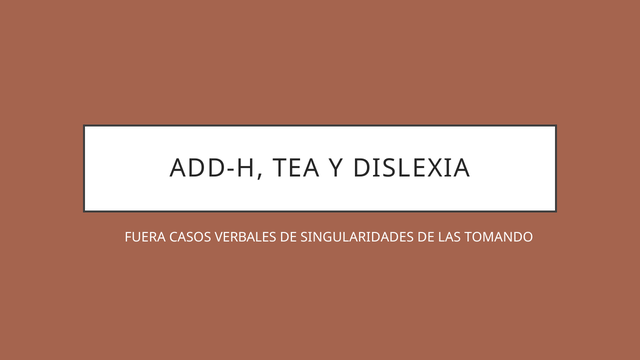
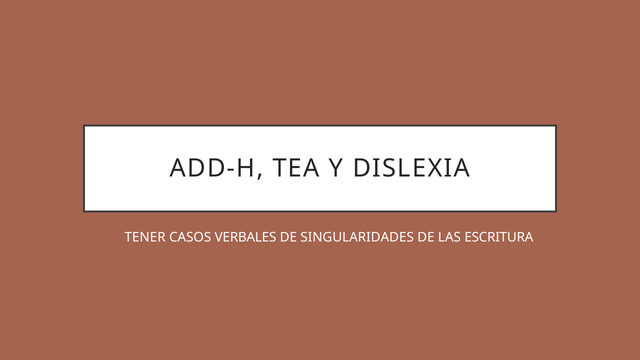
FUERA: FUERA -> TENER (145, 237)
TOMANDO: TOMANDO -> ESCRITURA (499, 237)
